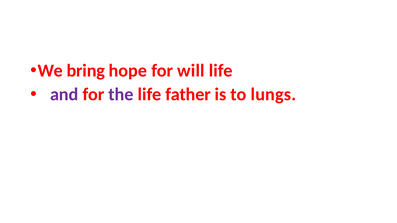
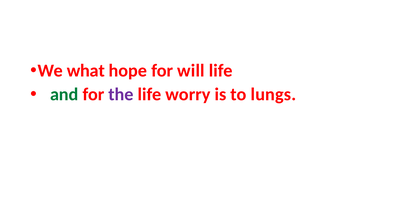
bring: bring -> what (86, 71)
and colour: purple -> green (64, 94)
father: father -> worry (188, 94)
